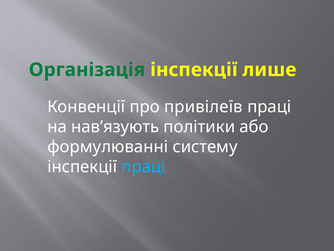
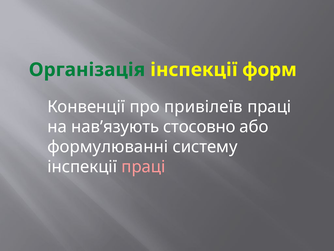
лише: лише -> форм (270, 70)
політики: політики -> стосовно (199, 127)
праці colour: light blue -> pink (143, 167)
